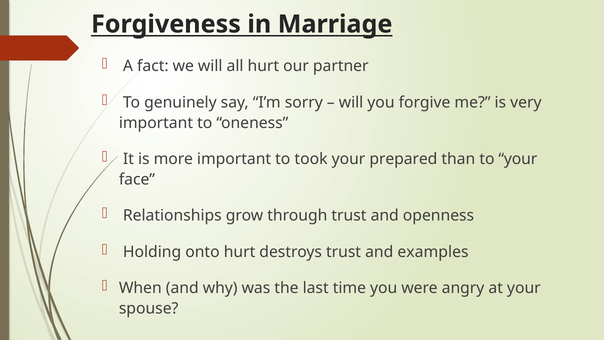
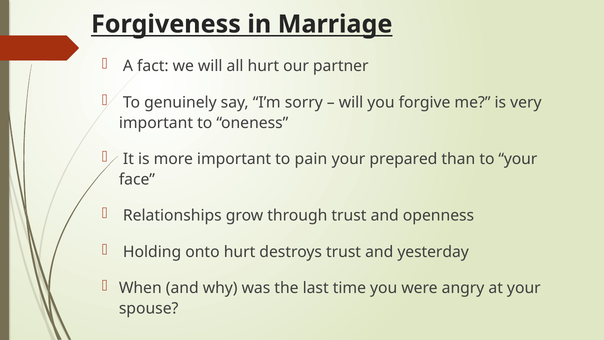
took: took -> pain (311, 159)
examples: examples -> yesterday (433, 252)
